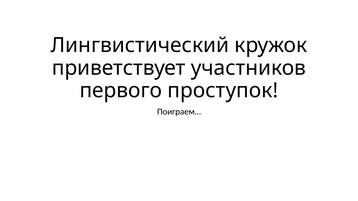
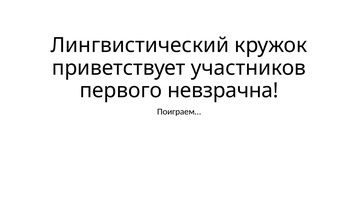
проступок: проступок -> невзрачна (223, 91)
